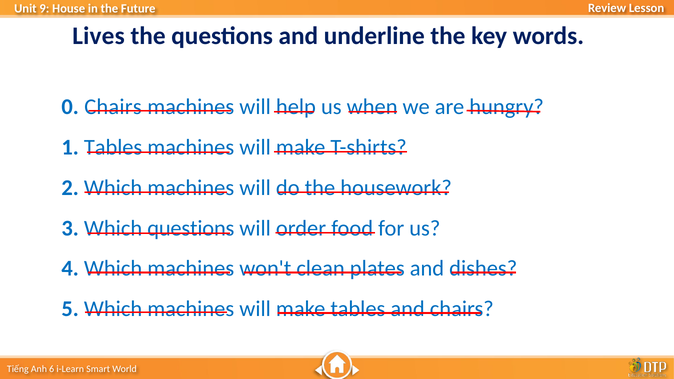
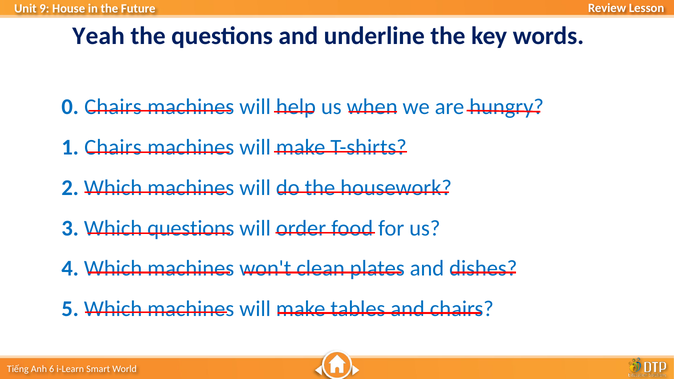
Lives: Lives -> Yeah (99, 36)
1 Tables: Tables -> Chairs (113, 147)
